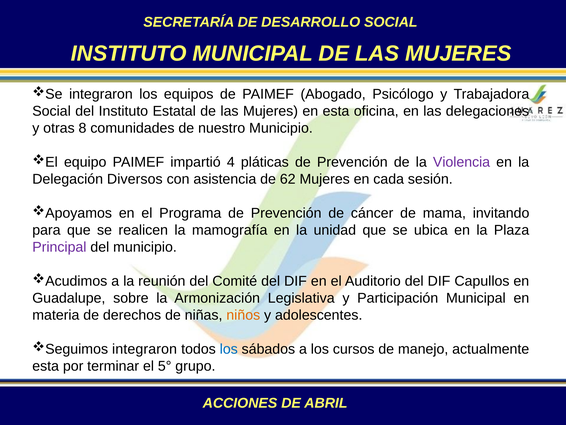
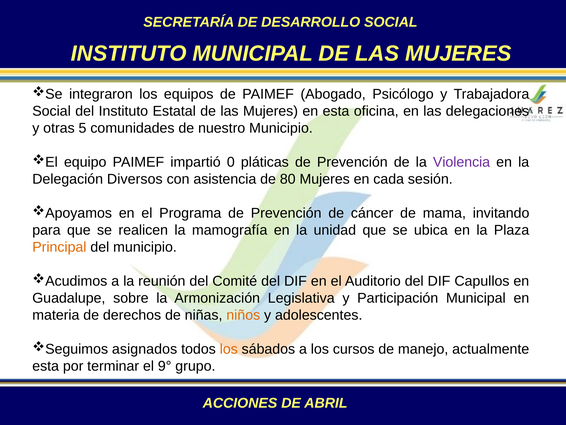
8: 8 -> 5 (83, 128)
4: 4 -> 0 (231, 162)
62: 62 -> 80 (288, 179)
Principal colour: purple -> orange (59, 247)
integraron: integraron -> asignados (145, 349)
los colour: blue -> orange (229, 349)
5°: 5° -> 9° (165, 366)
